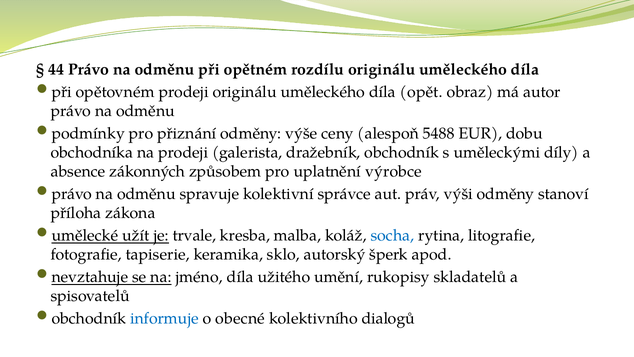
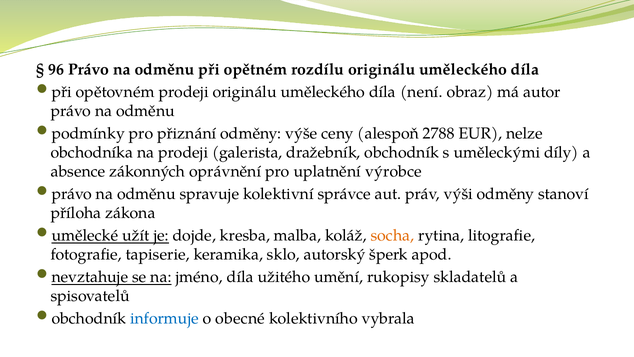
44: 44 -> 96 (56, 69)
opět: opět -> není (421, 92)
5488: 5488 -> 2788 (439, 133)
dobu: dobu -> nelze (524, 133)
způsobem: způsobem -> oprávnění (225, 171)
trvale: trvale -> dojde (194, 235)
socha colour: blue -> orange (392, 235)
dialogů: dialogů -> vybrala (388, 318)
